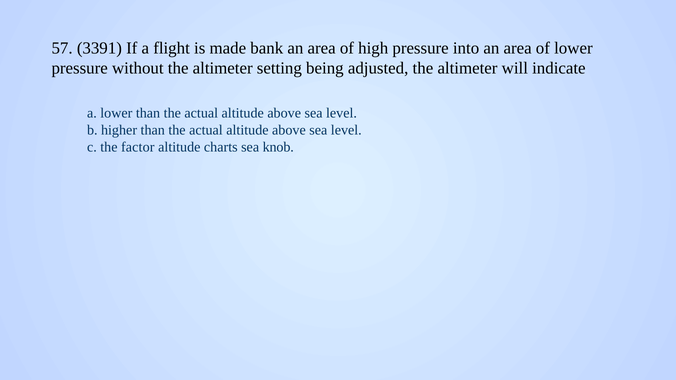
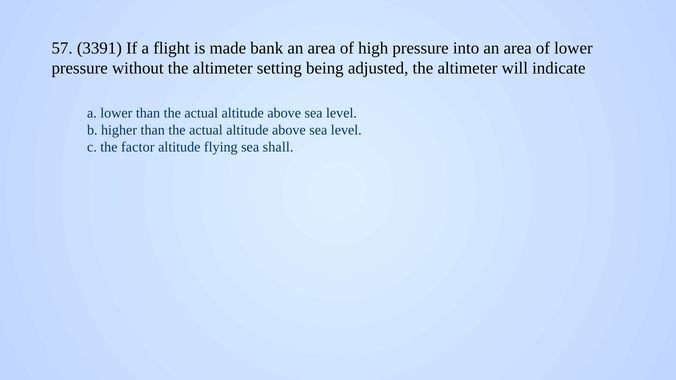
charts: charts -> flying (221, 147)
knob: knob -> shall (278, 147)
